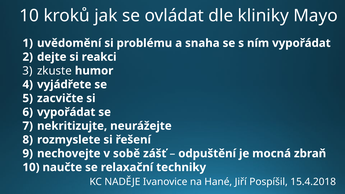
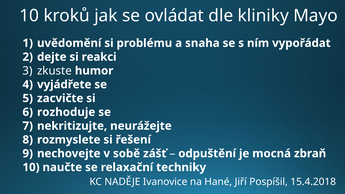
vypořádat: vypořádat -> rozhoduje (66, 112)
